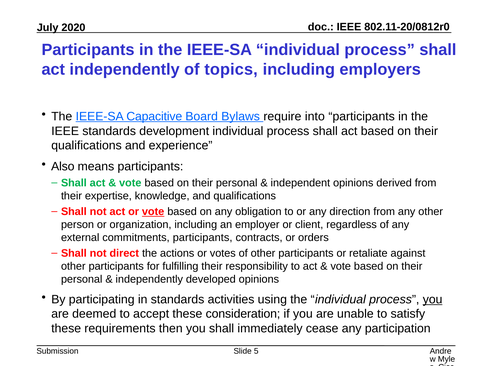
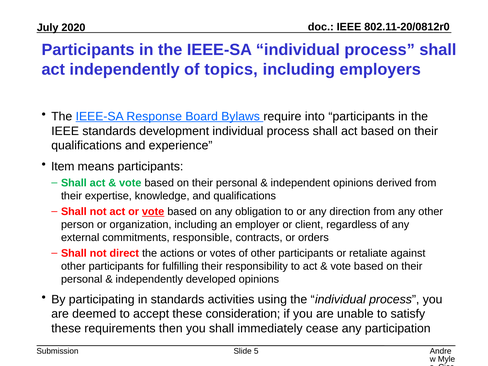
Capacitive: Capacitive -> Response (154, 116)
Also: Also -> Item (63, 166)
commitments participants: participants -> responsible (203, 238)
you underline: present -> none (433, 299)
